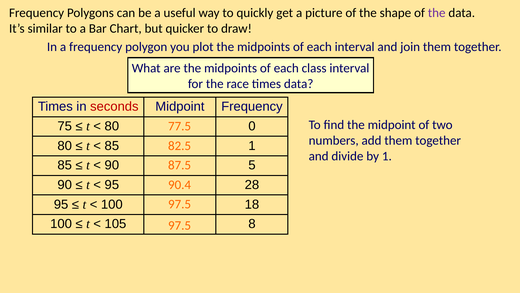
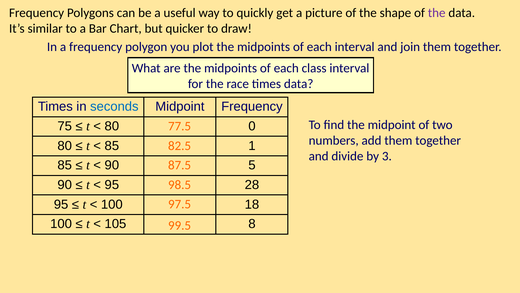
seconds colour: red -> blue (114, 106)
by 1: 1 -> 3 (387, 156)
90.4: 90.4 -> 98.5 (180, 184)
97.5: 97.5 -> 99.5 (180, 225)
